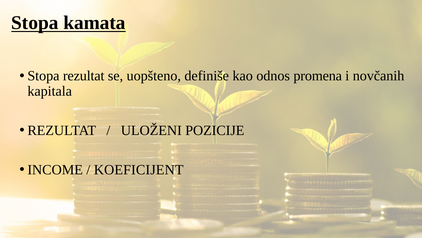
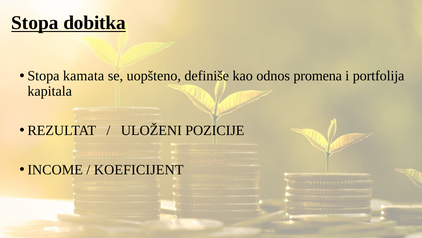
kamata: kamata -> dobitka (95, 23)
Stopa rezultat: rezultat -> kamata (84, 76)
novčanih: novčanih -> portfolija (379, 76)
